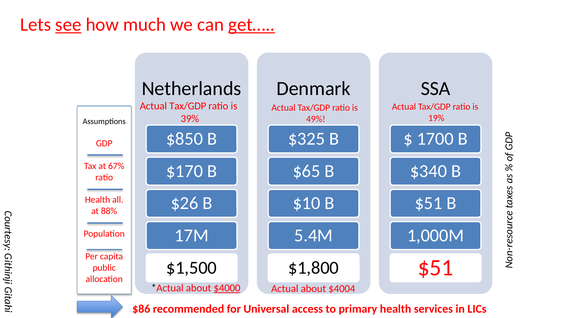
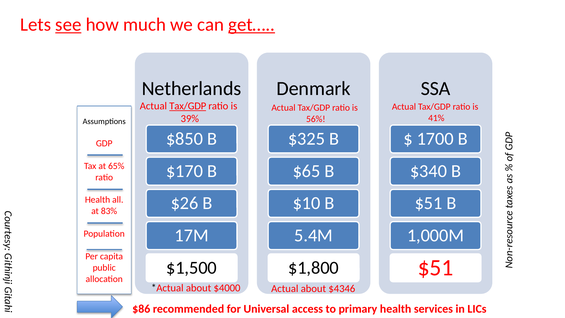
Tax/GDP underline: none -> present (188, 106)
19%: 19% -> 41% (436, 118)
49%: 49% -> 56% (316, 119)
67%: 67% -> 65% (116, 166)
88%: 88% -> 83% (109, 211)
$4000 underline: present -> none (227, 288)
$4004: $4004 -> $4346 (342, 288)
